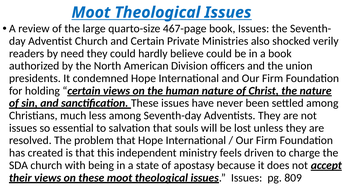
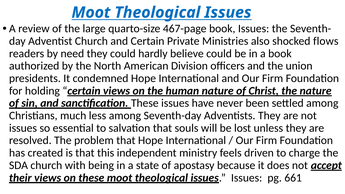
verily: verily -> flows (326, 41)
809: 809 -> 661 (293, 178)
